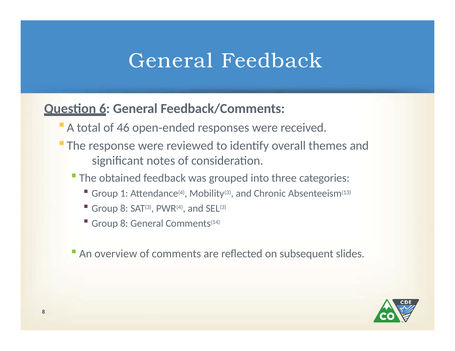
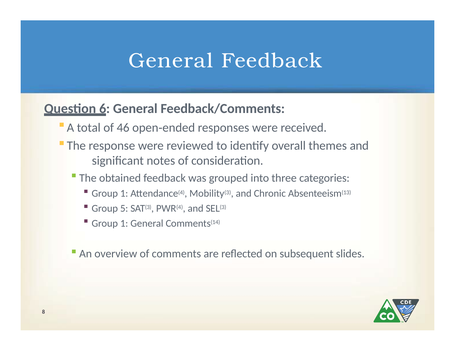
8: 8 -> 5 (124, 209)
8: 8 -> 1 (124, 224)
